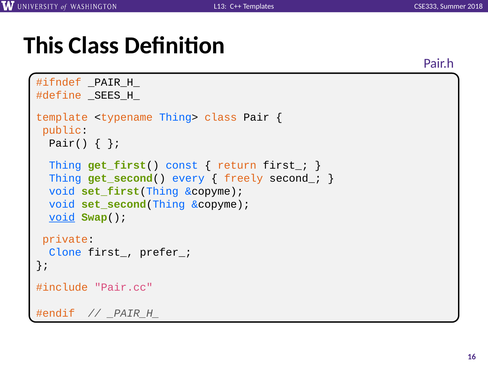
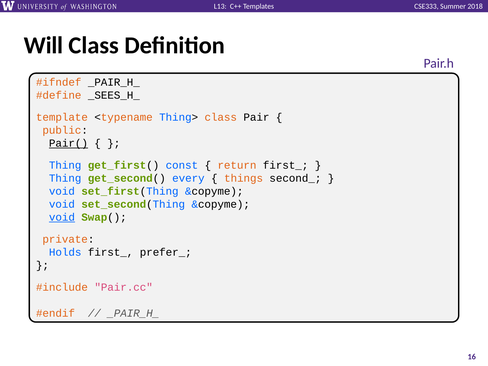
This: This -> Will (44, 45)
Pair( underline: none -> present (68, 143)
freely: freely -> things (244, 178)
Clone: Clone -> Holds (65, 252)
